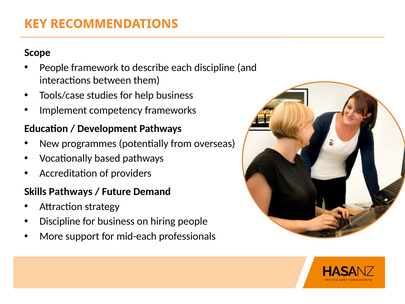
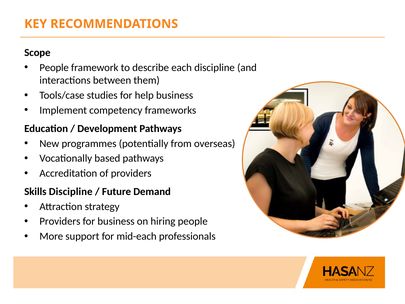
Skills Pathways: Pathways -> Discipline (71, 191)
Discipline: Discipline -> Providers (60, 221)
